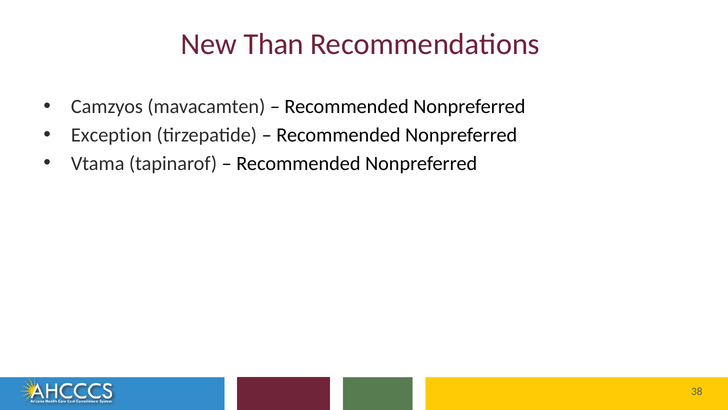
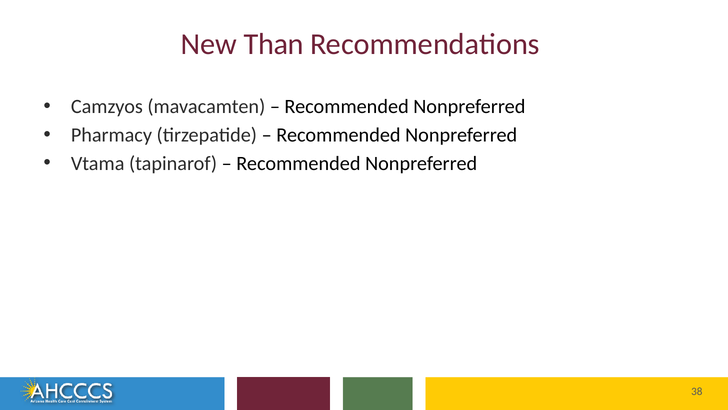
Exception: Exception -> Pharmacy (111, 135)
